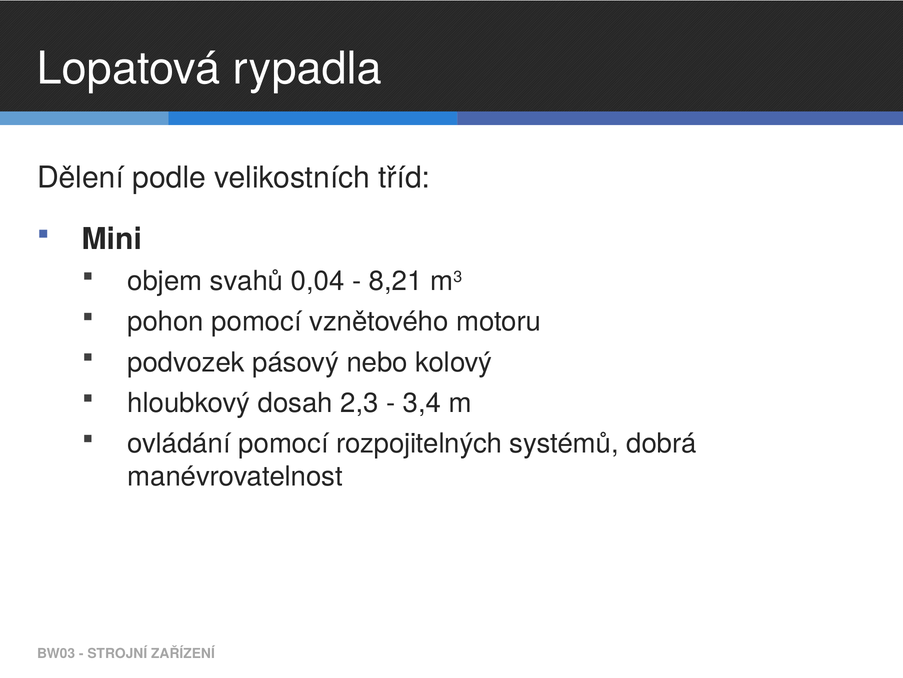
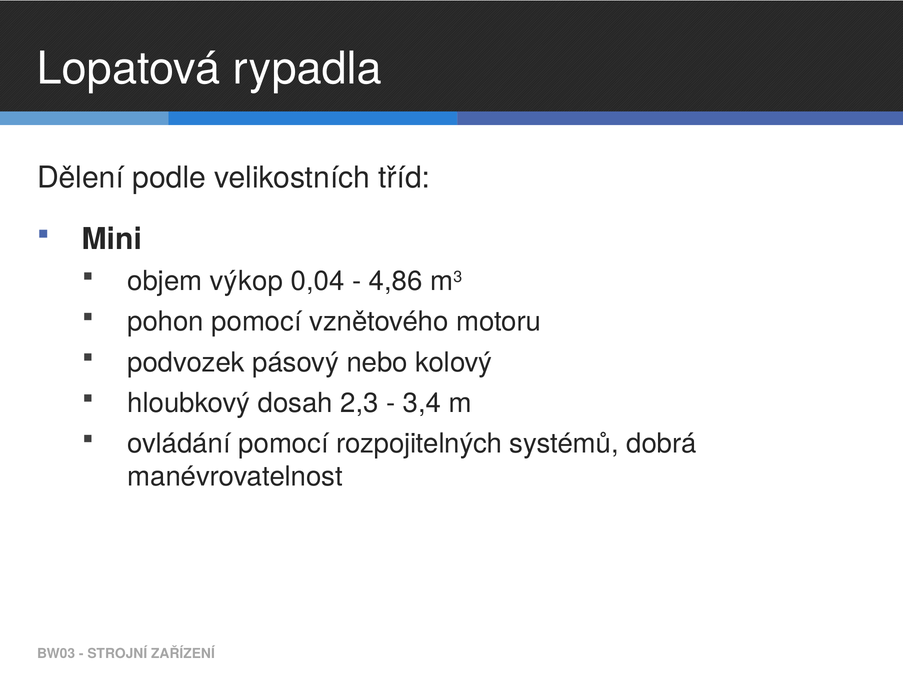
svahů: svahů -> výkop (246, 281)
8,21: 8,21 -> 4,86 (396, 281)
